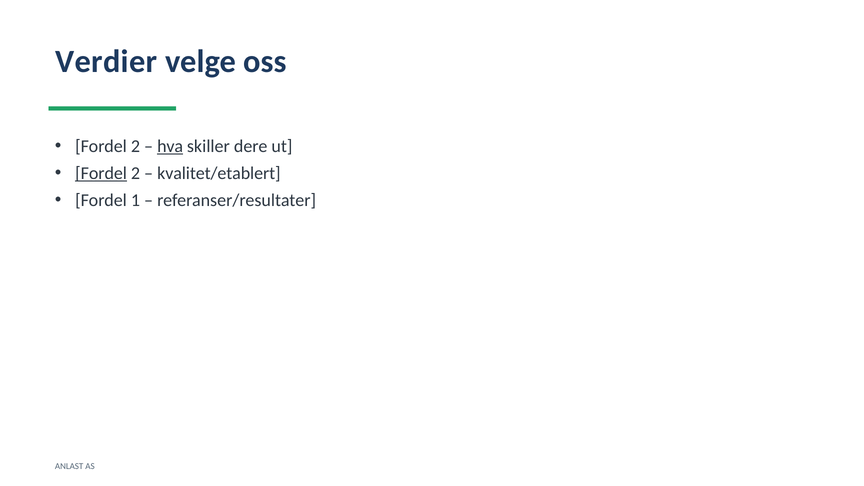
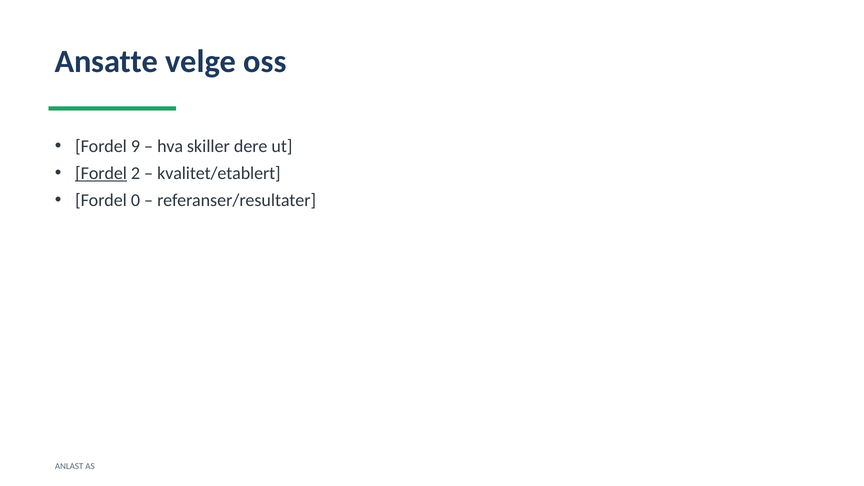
Verdier: Verdier -> Ansatte (107, 62)
2: 2 -> 9 (135, 146)
hva underline: present -> none (170, 146)
1: 1 -> 0 (135, 200)
